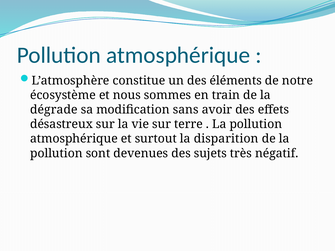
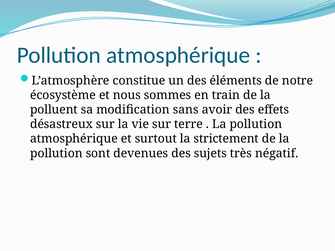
dégrade: dégrade -> polluent (54, 110)
disparition: disparition -> strictement (226, 139)
